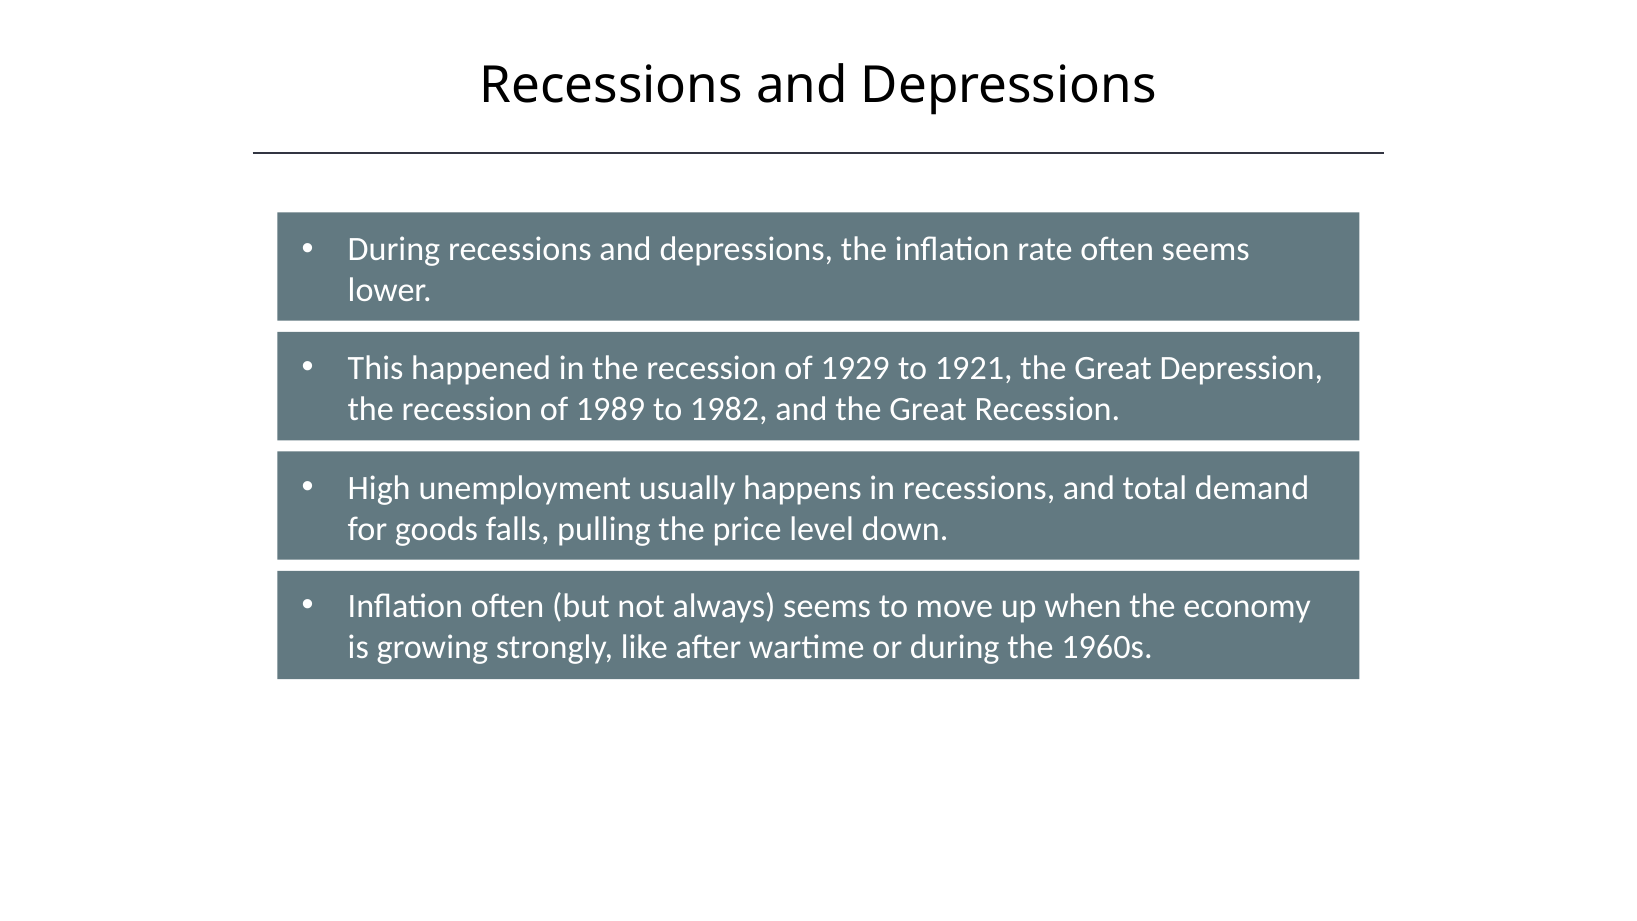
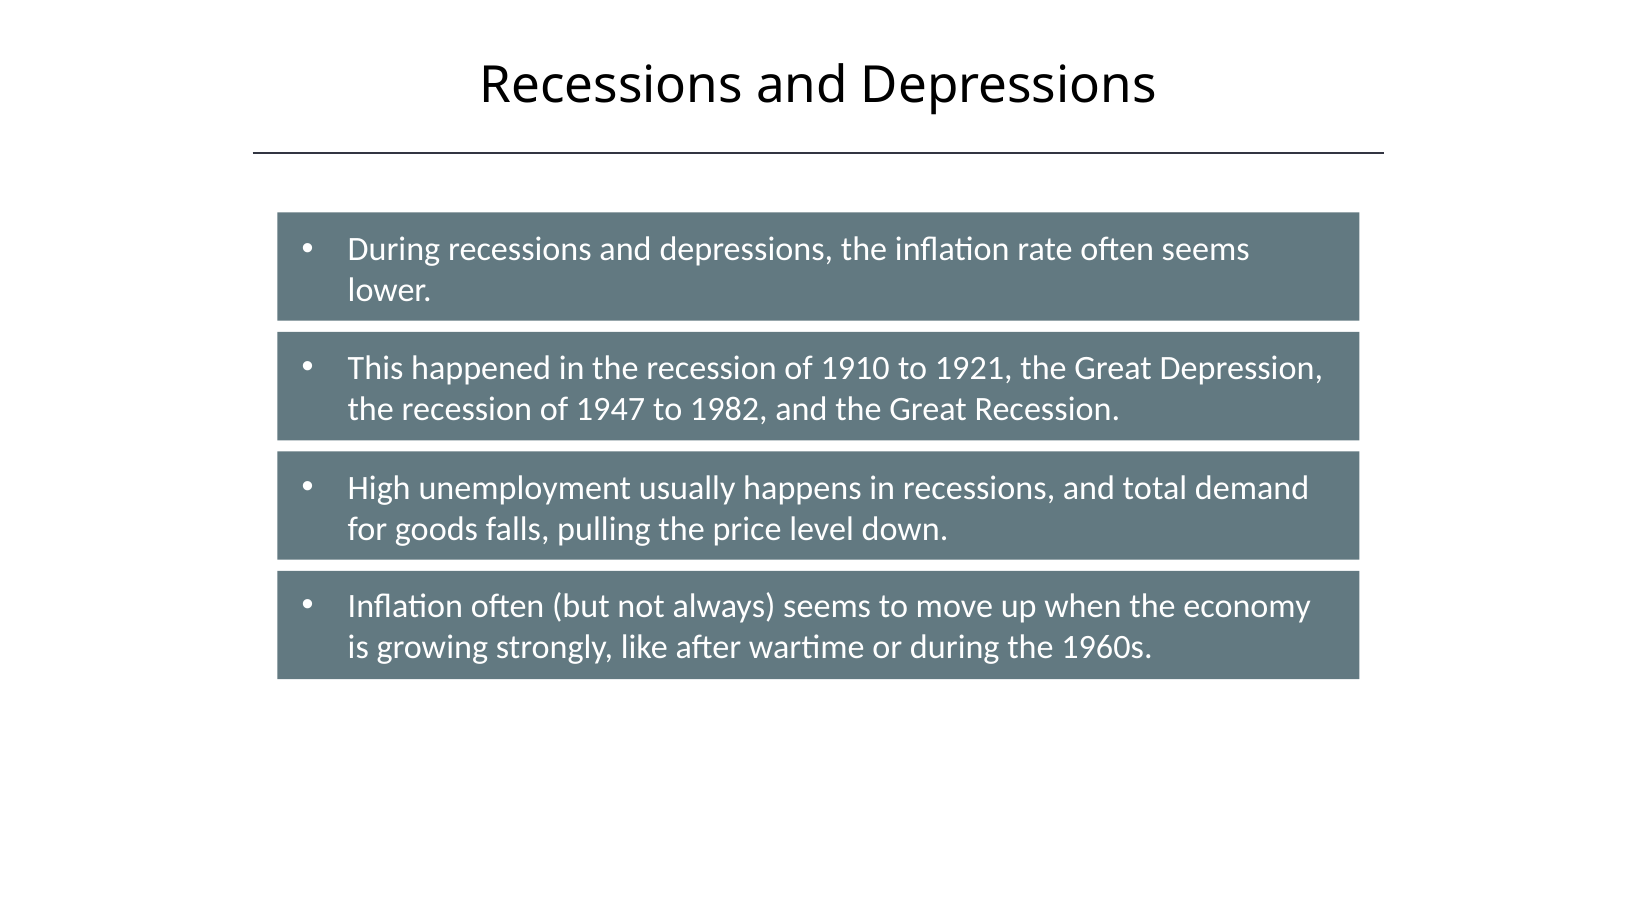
1929: 1929 -> 1910 (855, 368)
1989: 1989 -> 1947 (610, 409)
